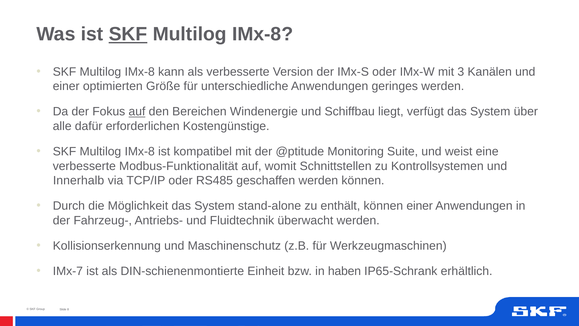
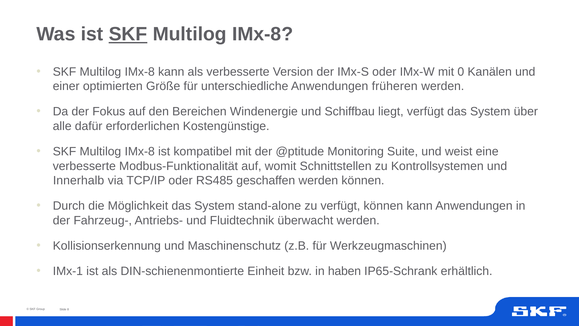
3: 3 -> 0 (461, 72)
geringes: geringes -> früheren (395, 86)
auf underline: present -> none (137, 112)
zu enthält: enthält -> verfügt (340, 206)
können einer: einer -> kann (420, 206)
IMx-7: IMx-7 -> IMx-1 (68, 271)
